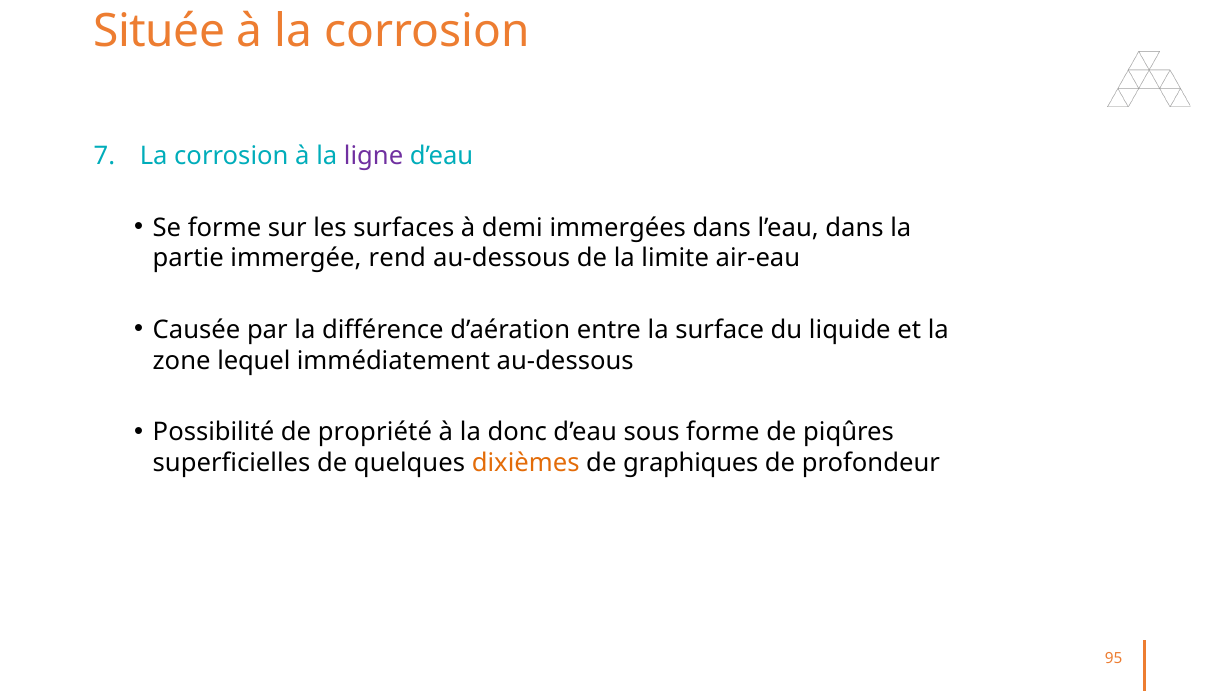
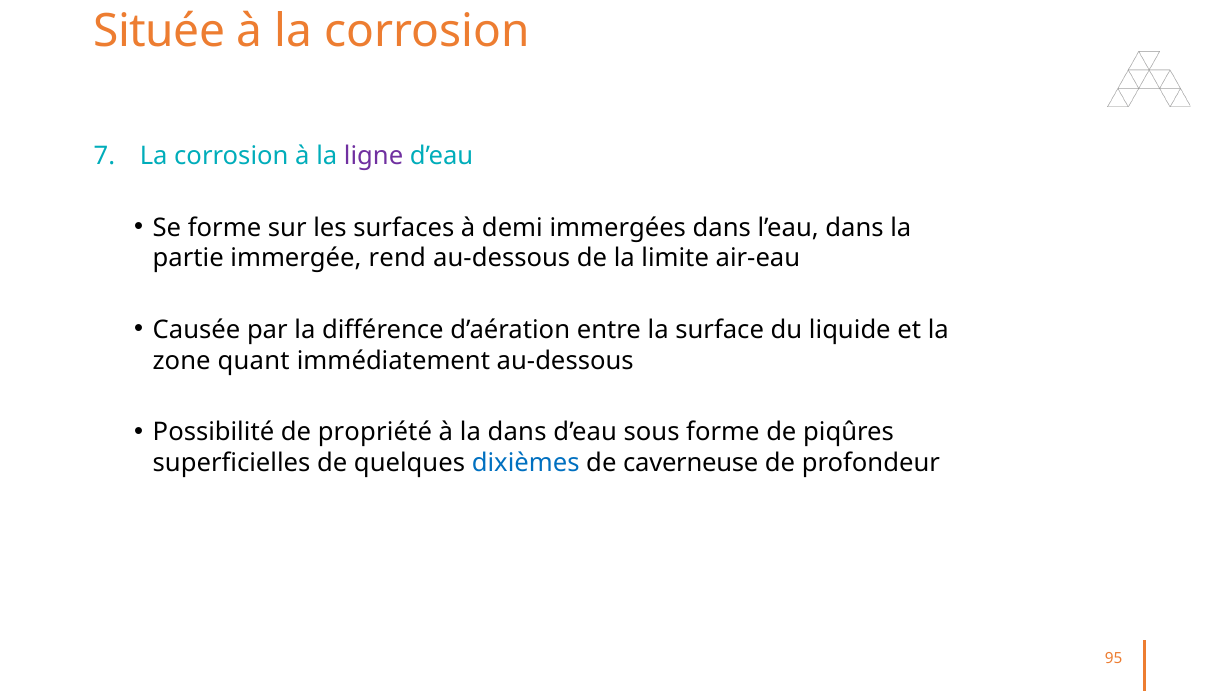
lequel: lequel -> quant (254, 361)
la donc: donc -> dans (517, 433)
dixièmes colour: orange -> blue (526, 463)
graphiques: graphiques -> caverneuse (691, 463)
